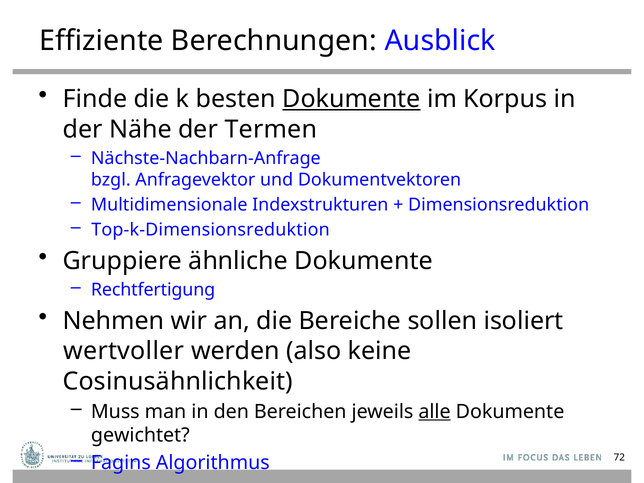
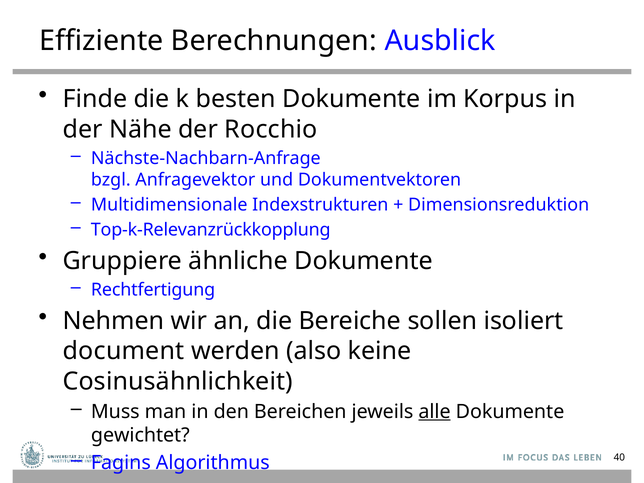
Dokumente underline: present -> none (352, 99)
Termen: Termen -> Rocchio (271, 129)
Top-k-Dimensionsreduktion: Top-k-Dimensionsreduktion -> Top-k-Relevanzrückkopplung (211, 230)
wertvoller: wertvoller -> document (124, 351)
72: 72 -> 40 (619, 457)
